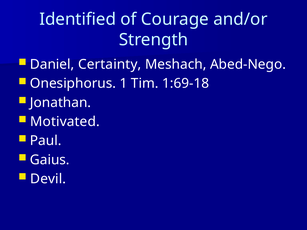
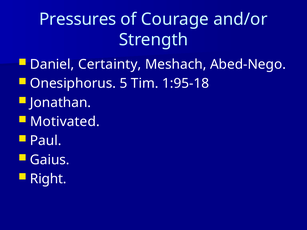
Identified: Identified -> Pressures (78, 19)
1: 1 -> 5 (124, 84)
1:69-18: 1:69-18 -> 1:95-18 (186, 84)
Devil: Devil -> Right (48, 179)
